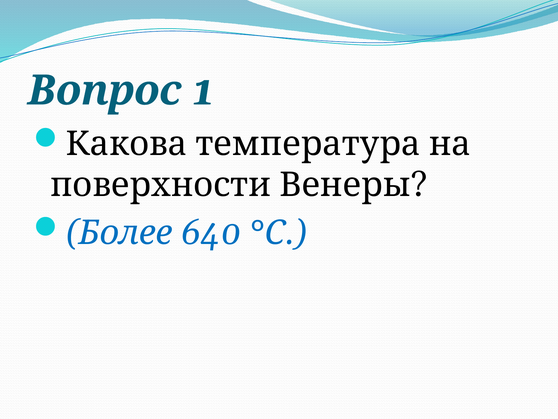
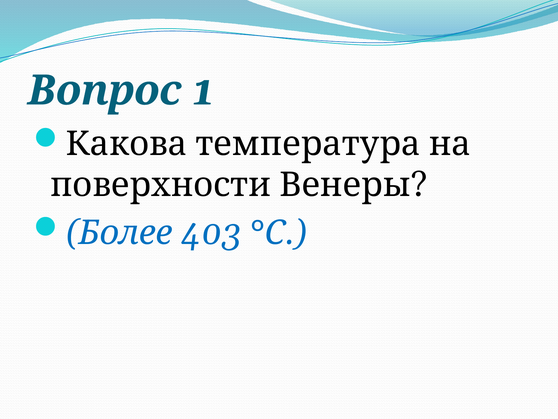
640: 640 -> 403 (211, 232)
